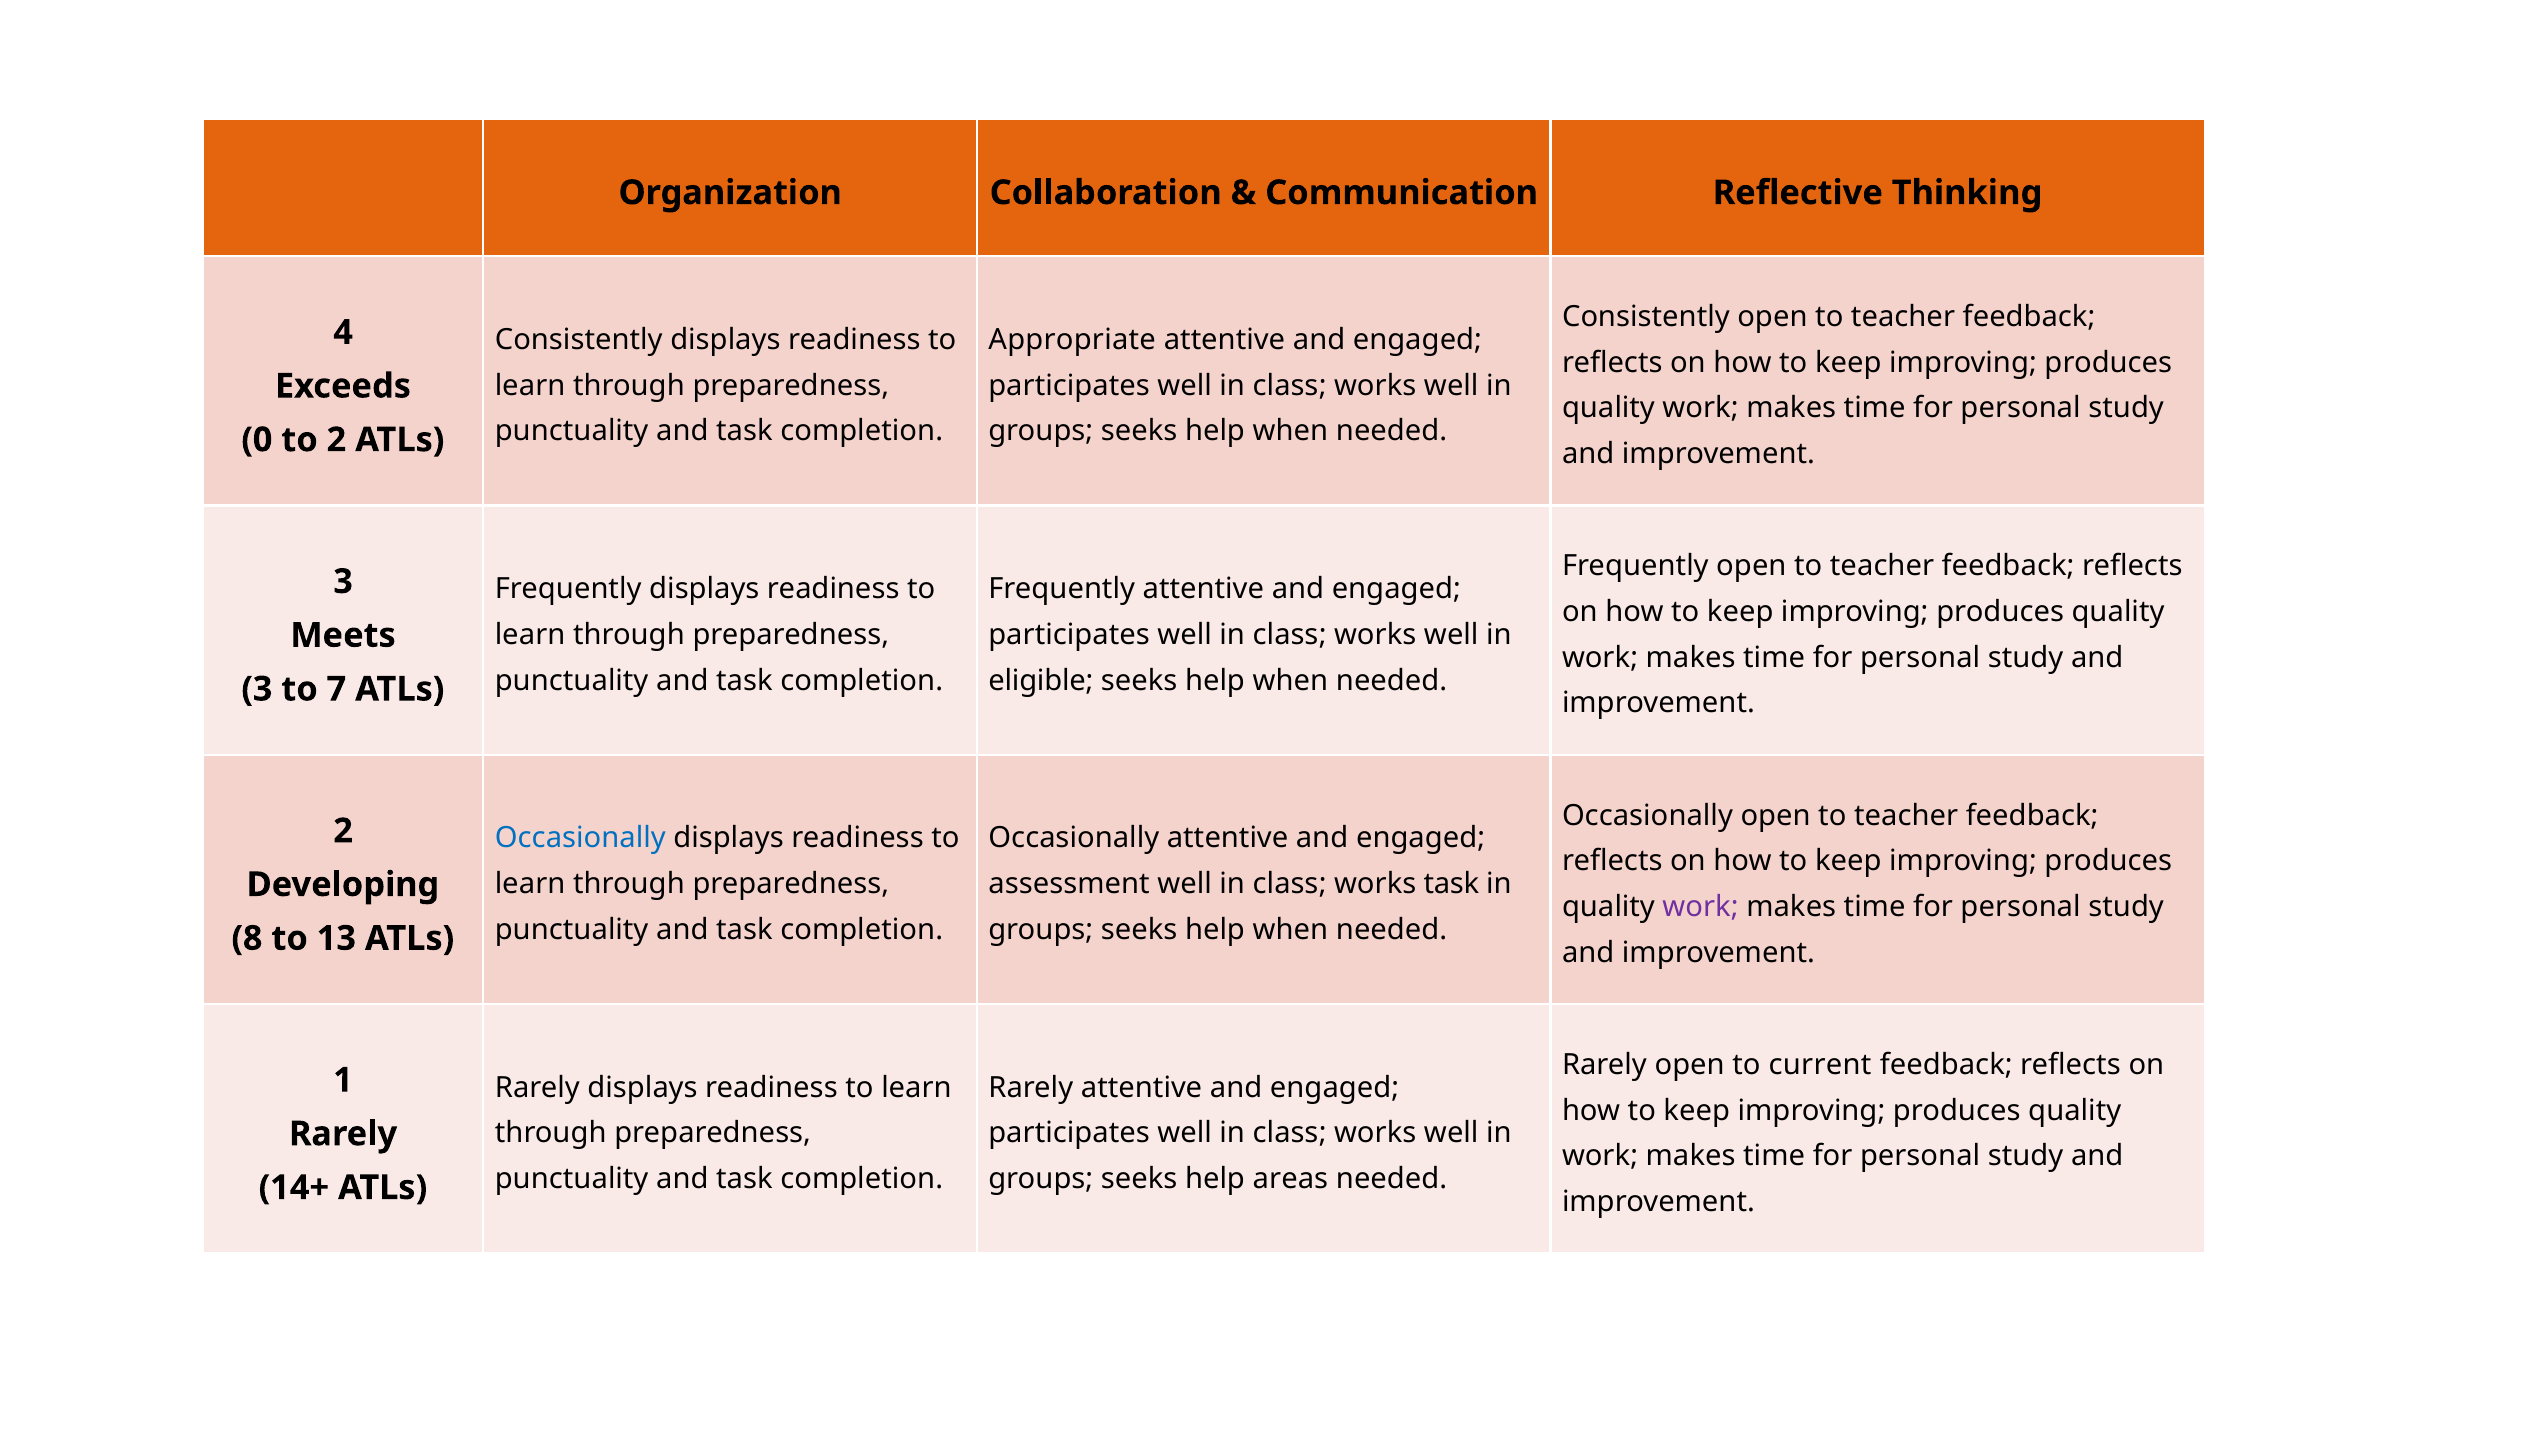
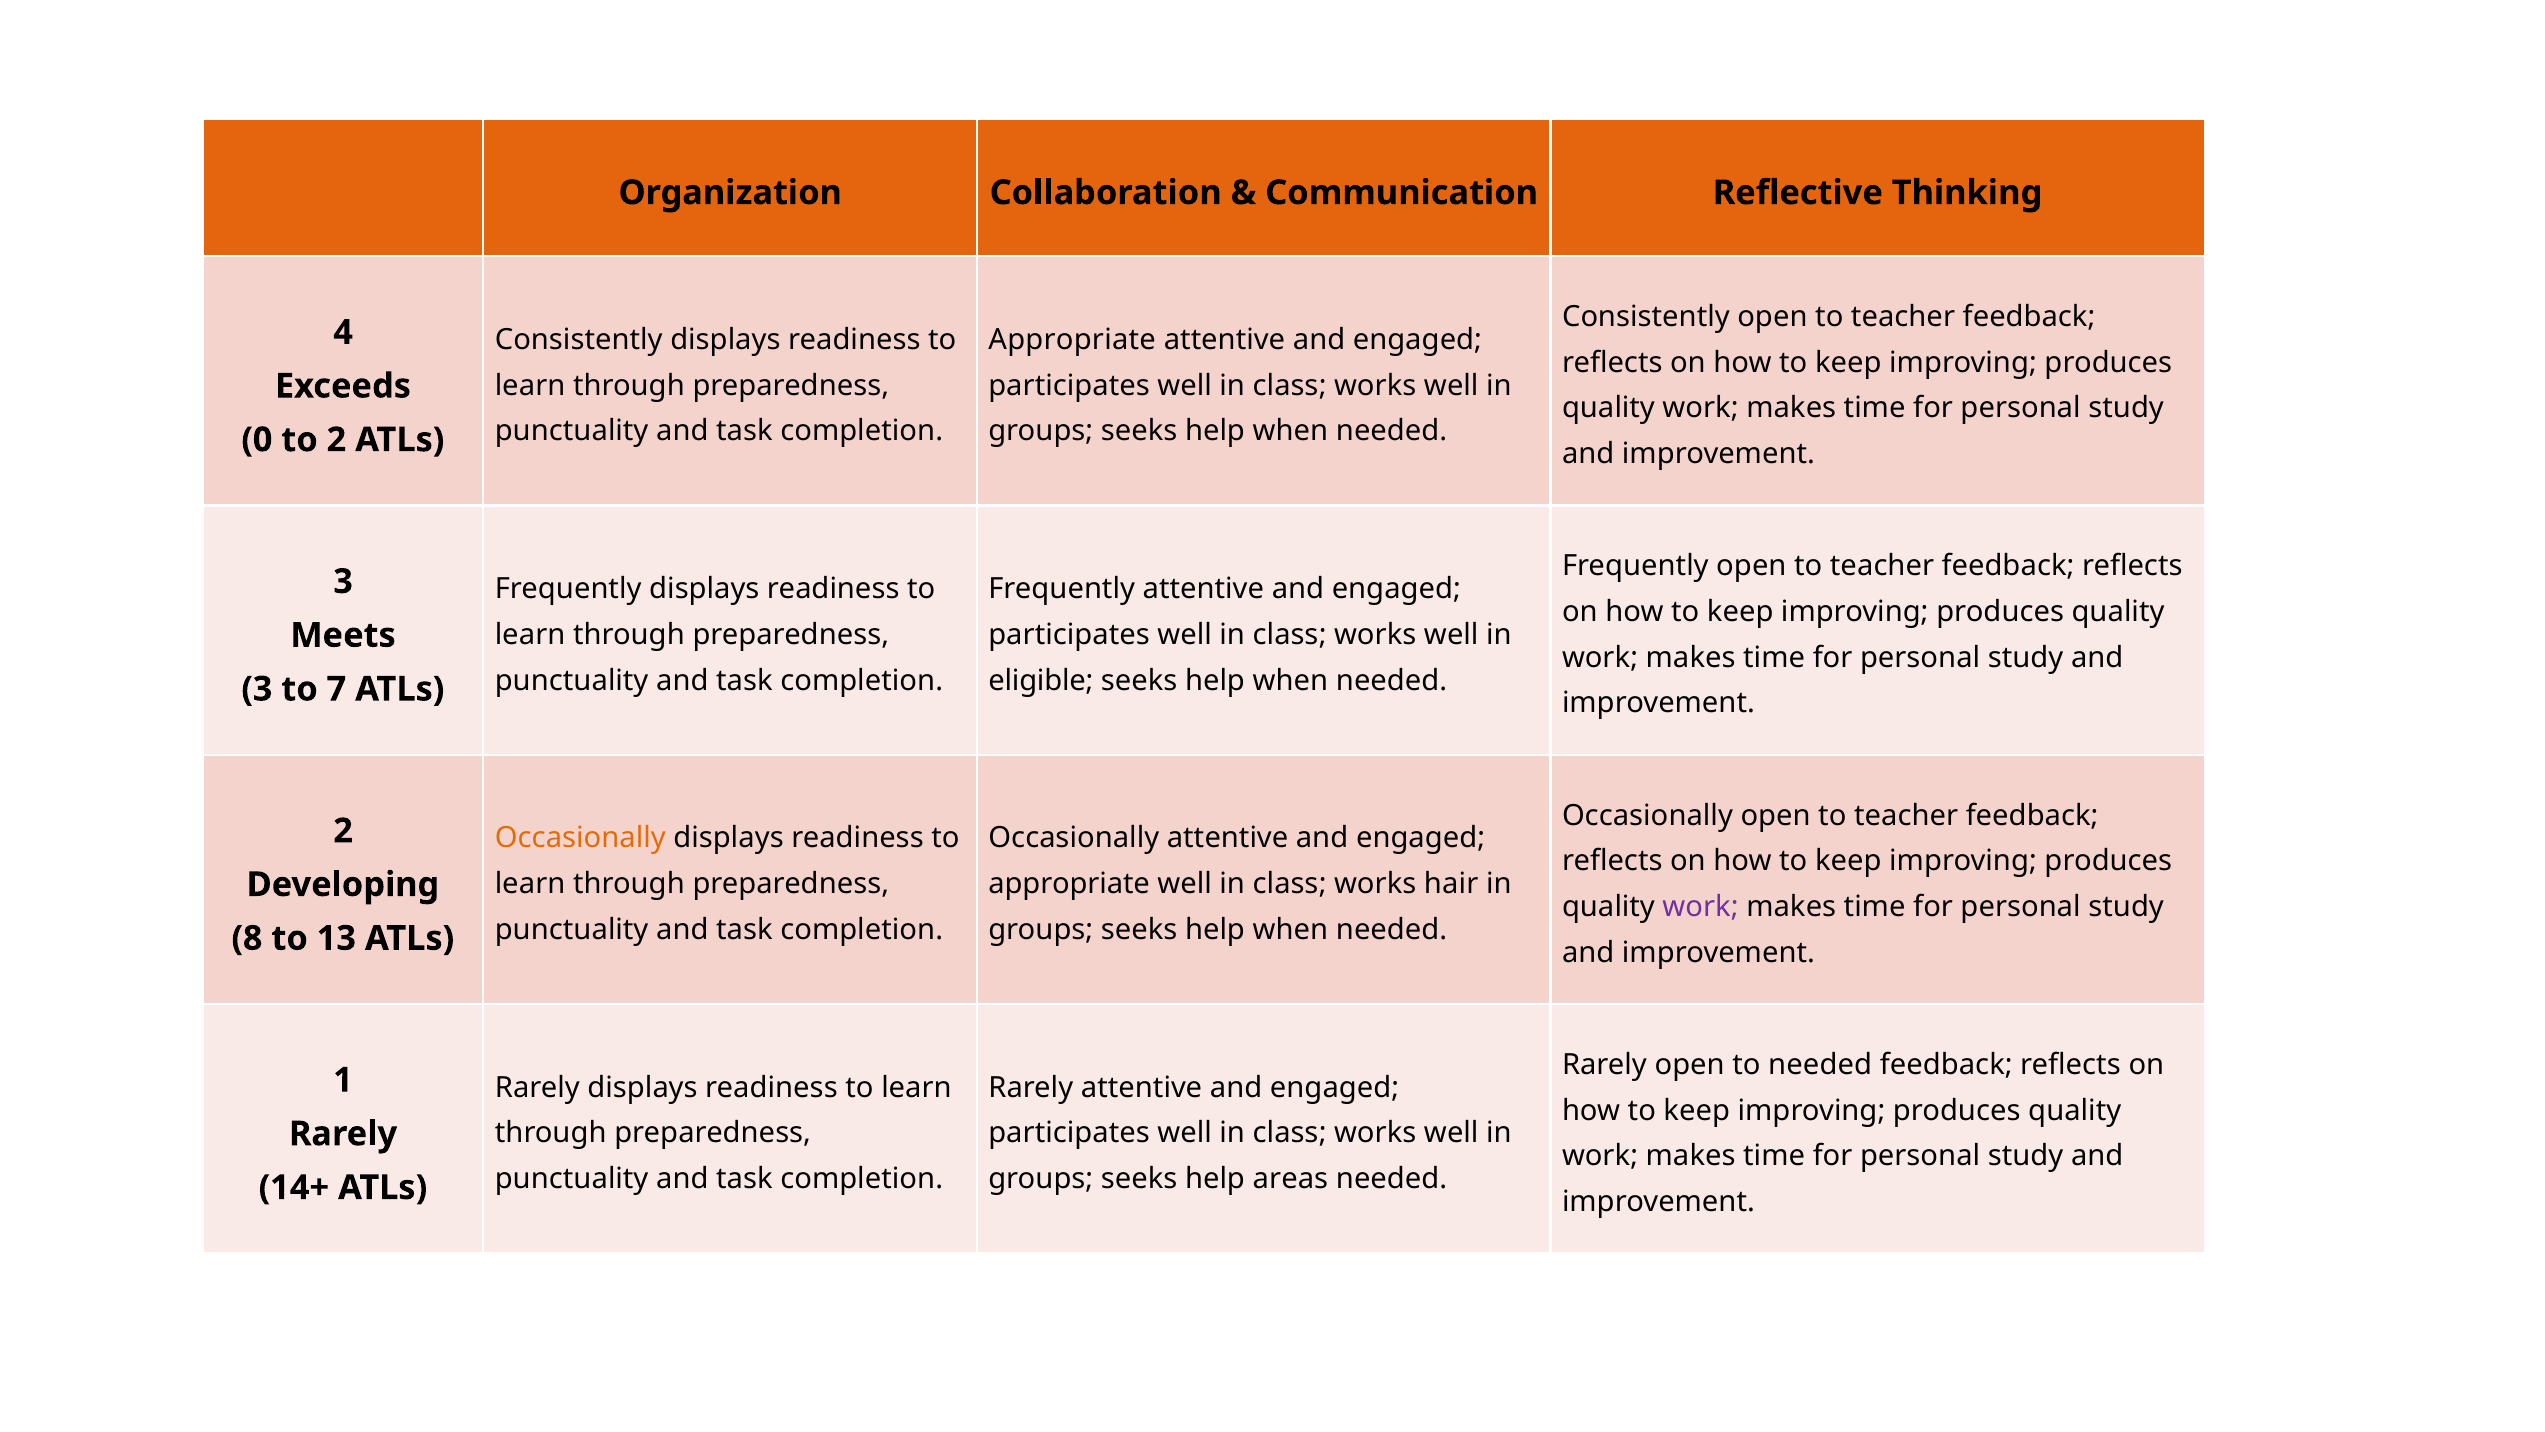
Occasionally colour: blue -> orange (580, 838)
assessment: assessment -> appropriate (1069, 884)
works task: task -> hair (1451, 884)
to current: current -> needed (1820, 1064)
